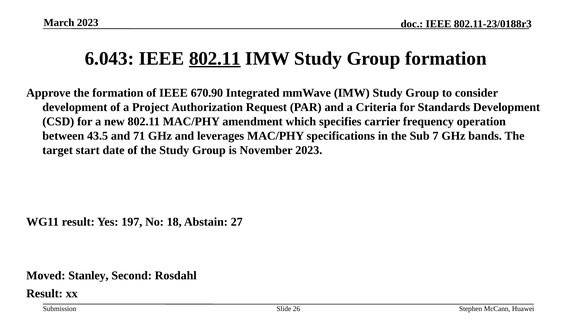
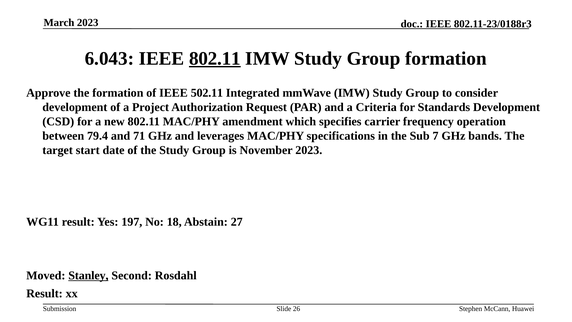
670.90: 670.90 -> 502.11 (207, 93)
43.5: 43.5 -> 79.4 (98, 136)
Stanley underline: none -> present (88, 275)
